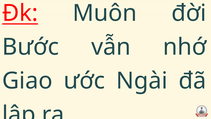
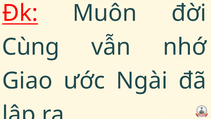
Bước: Bước -> Cùng (31, 47)
